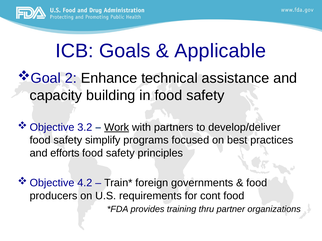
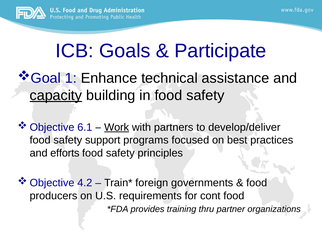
Applicable: Applicable -> Participate (220, 51)
2: 2 -> 1 (71, 78)
capacity underline: none -> present (56, 96)
3.2: 3.2 -> 6.1 (85, 128)
simplify: simplify -> support (103, 140)
